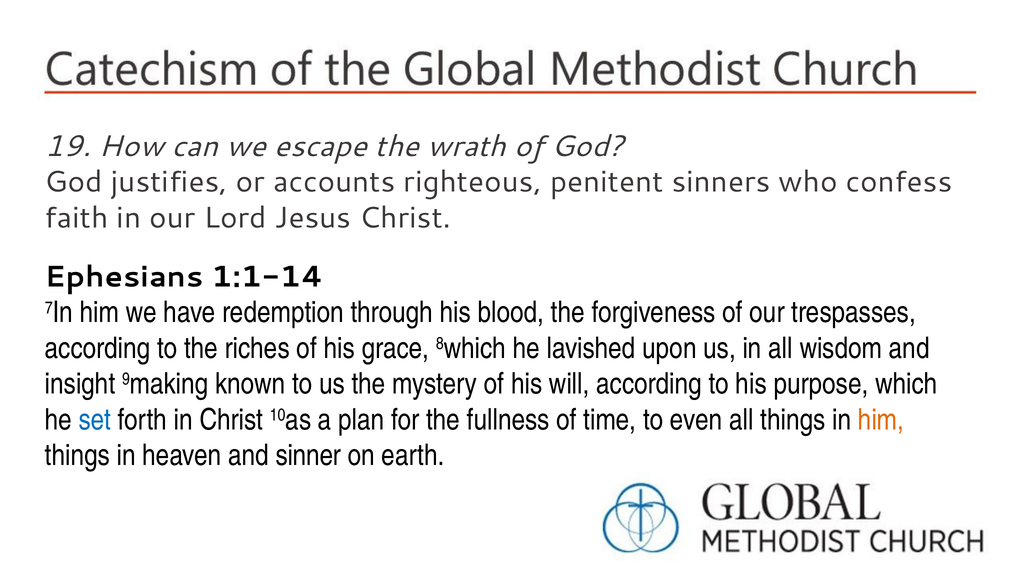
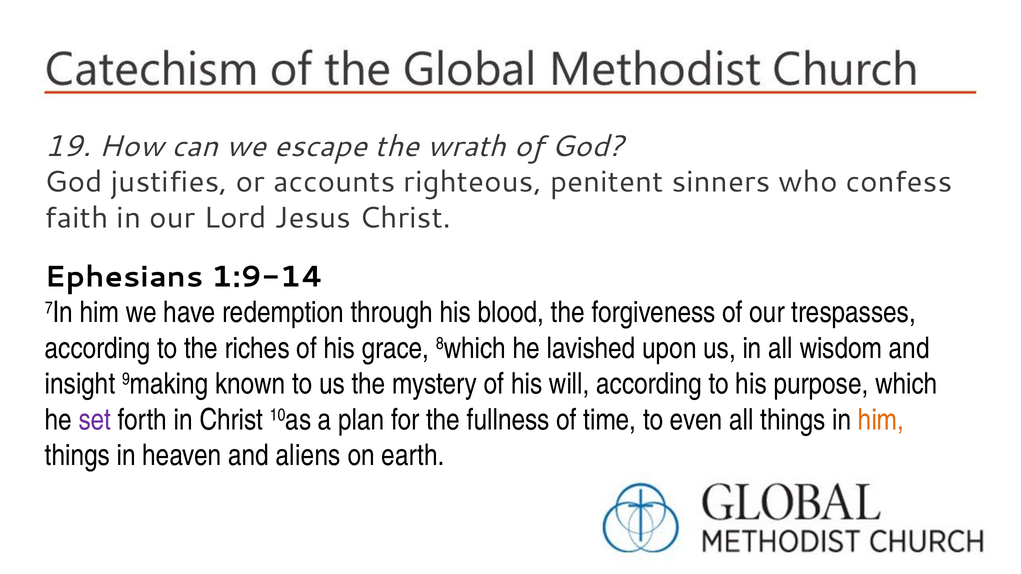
1:1-14: 1:1-14 -> 1:9-14 (267, 277)
set colour: blue -> purple (95, 420)
sinner: sinner -> aliens (308, 456)
